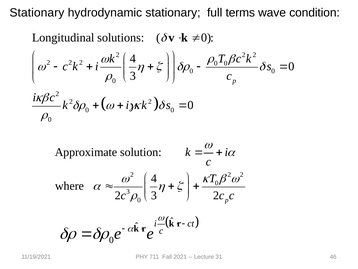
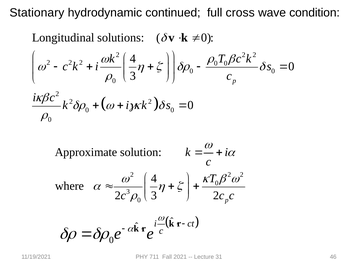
hydrodynamic stationary: stationary -> continued (173, 13)
terms: terms -> cross (240, 13)
